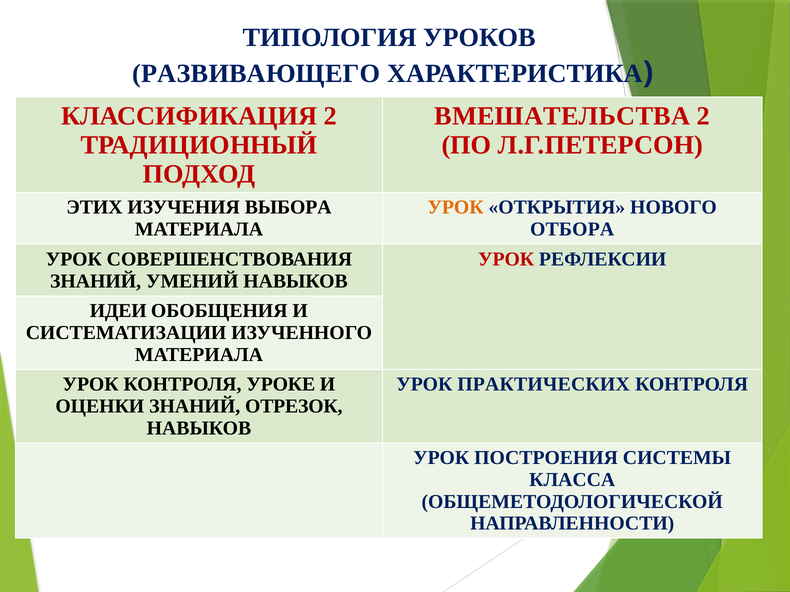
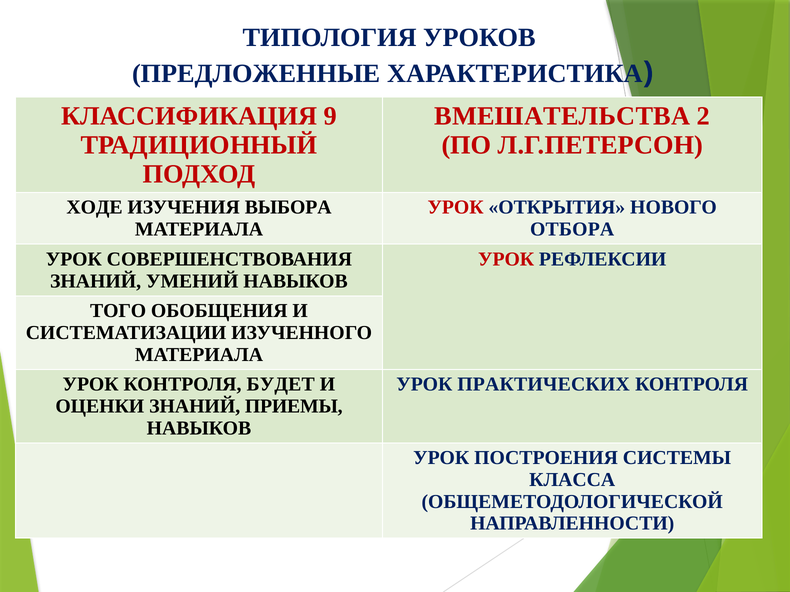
РАЗВИВАЮЩЕГО: РАЗВИВАЮЩЕГО -> ПРЕДЛОЖЕННЫЕ (256, 74)
КЛАССИФИКАЦИЯ 2: 2 -> 9 (330, 116)
ЭТИХ: ЭТИХ -> ХОДЕ (95, 208)
УРОК colour: orange -> red (456, 208)
ИДЕИ: ИДЕИ -> ТОГО (118, 311)
УРОКЕ: УРОКЕ -> БУДЕТ (281, 385)
ОТРЕЗОК: ОТРЕЗОК -> ПРИЕМЫ (294, 407)
